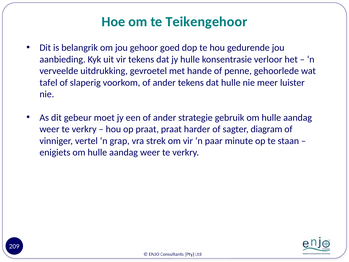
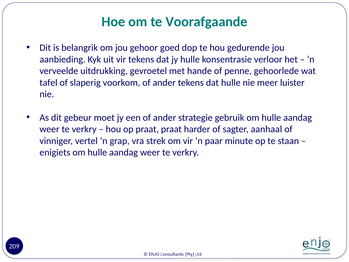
Teikengehoor: Teikengehoor -> Voorafgaande (207, 22)
diagram: diagram -> aanhaal (266, 129)
